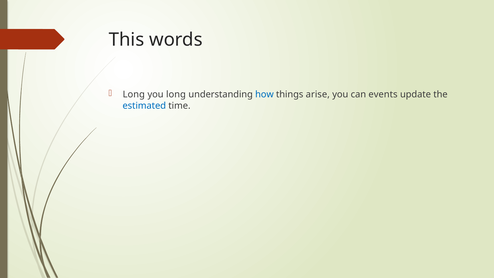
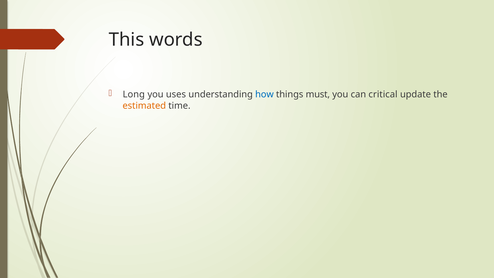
you long: long -> uses (176, 95)
arise: arise -> must (318, 95)
events: events -> critical (383, 95)
estimated colour: blue -> orange (144, 106)
